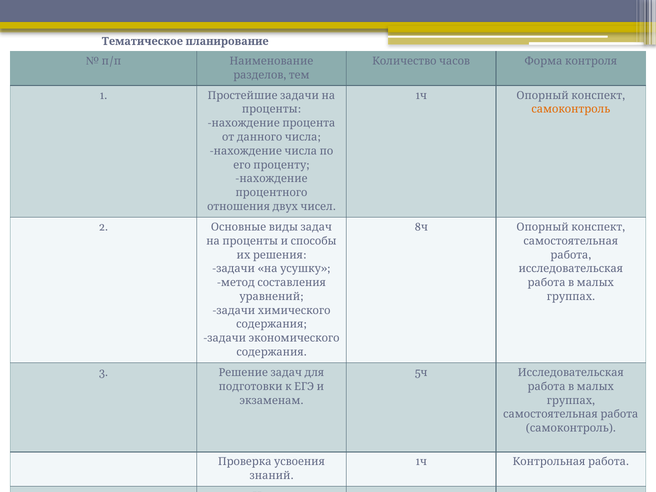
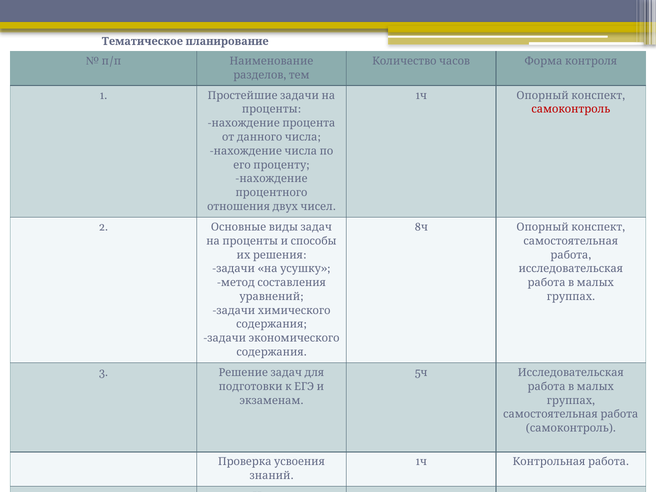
самоконтроль colour: orange -> red (571, 109)
